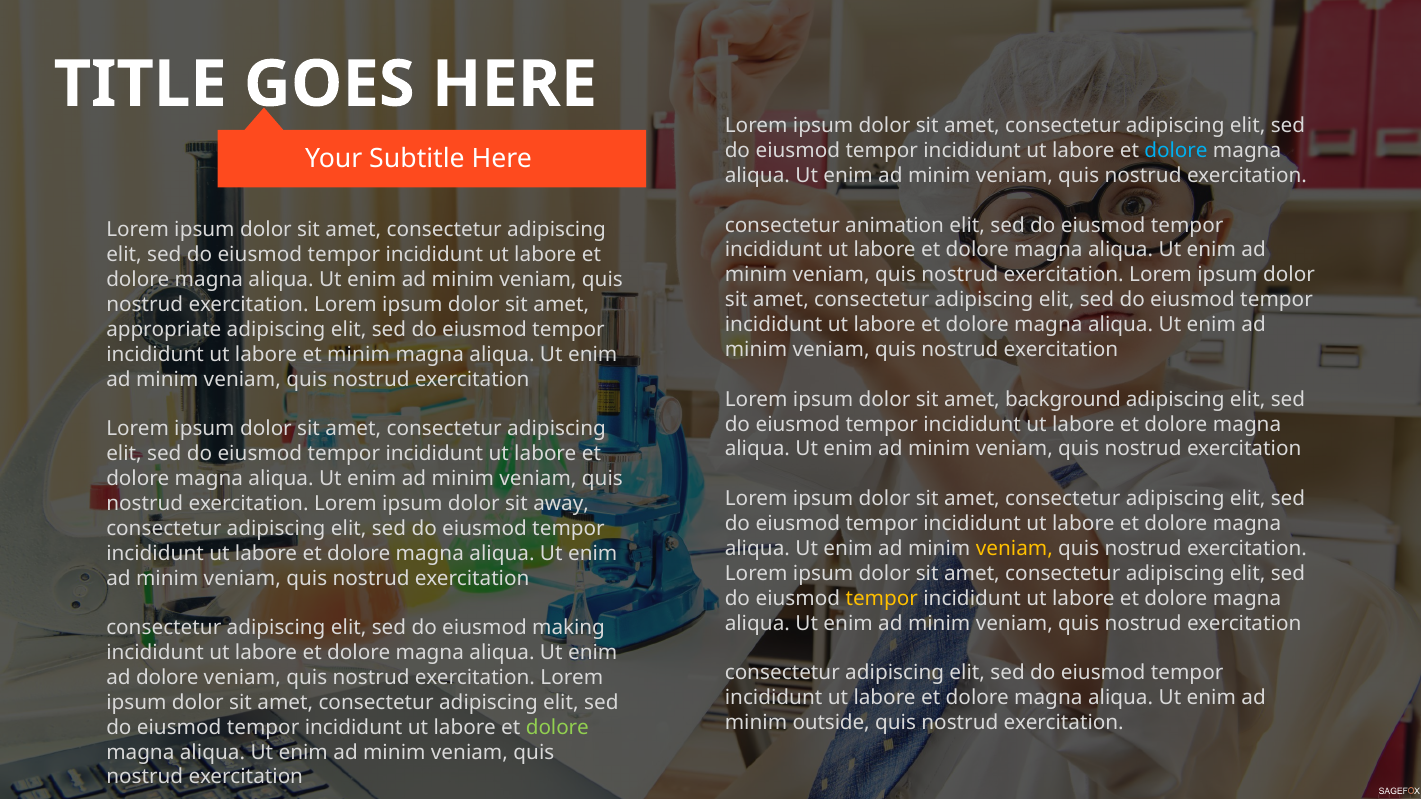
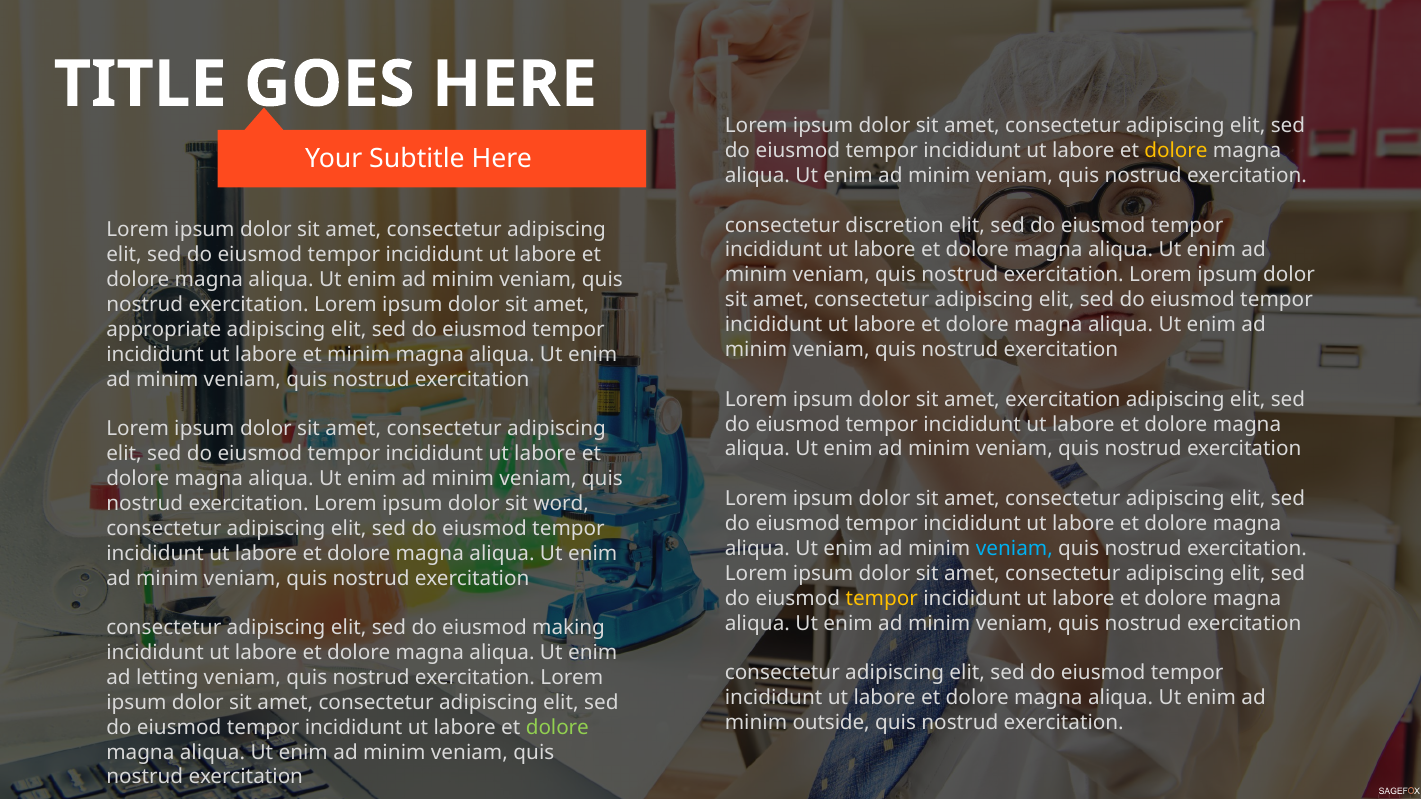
dolore colour: light blue -> yellow (1176, 151)
animation: animation -> discretion (895, 225)
amet background: background -> exercitation (1063, 399)
away: away -> word (561, 504)
veniam colour: yellow -> light blue (1014, 549)
ad dolore: dolore -> letting (167, 678)
